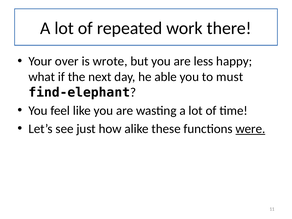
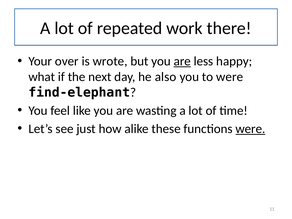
are underline: none -> present (182, 61)
able: able -> also (166, 77)
to must: must -> were (230, 77)
